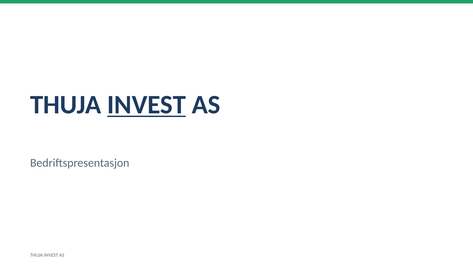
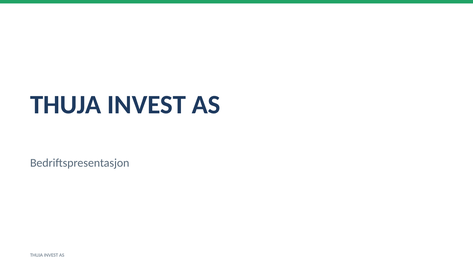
INVEST underline: present -> none (147, 105)
